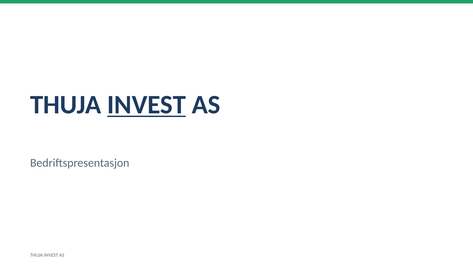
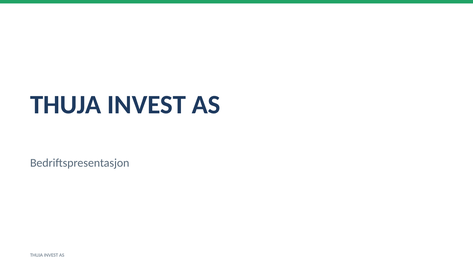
INVEST underline: present -> none (147, 105)
